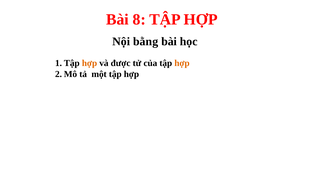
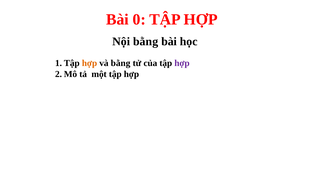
8: 8 -> 0 (139, 19)
và được: được -> bằng (121, 63)
hợp colour: orange -> purple (182, 63)
